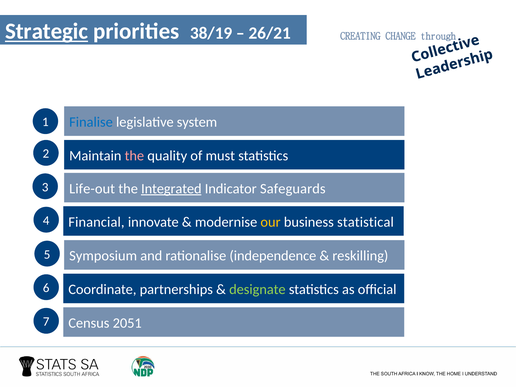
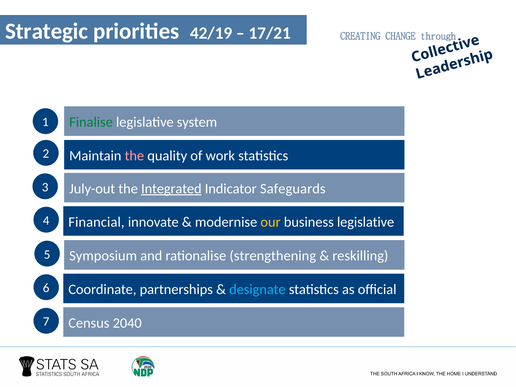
Strategic underline: present -> none (47, 31)
38/19: 38/19 -> 42/19 (211, 33)
26/21: 26/21 -> 17/21 (270, 33)
Finalise colour: blue -> green (91, 122)
must: must -> work (220, 156)
Life-out: Life-out -> July-out (92, 189)
business statistical: statistical -> legislative (366, 222)
independence: independence -> strengthening (273, 256)
designate colour: light green -> light blue (257, 289)
2051: 2051 -> 2040 (127, 323)
